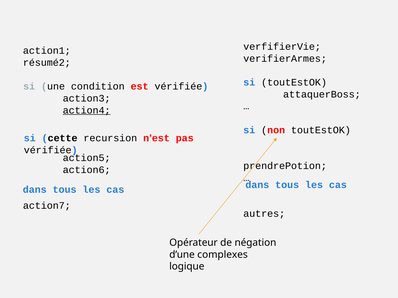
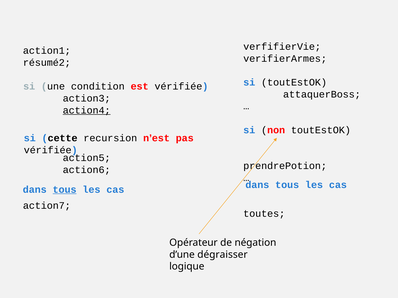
tous underline: none -> present (65, 190)
autres: autres -> toutes (264, 214)
complexes: complexes -> dégraisser (222, 255)
